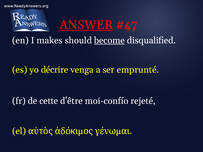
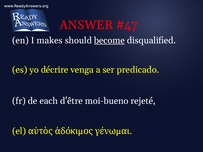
ANSWER underline: present -> none (86, 25)
emprunté: emprunté -> predicado (138, 70)
cette: cette -> each (49, 101)
moi-confío: moi-confío -> moi-bueno (107, 101)
